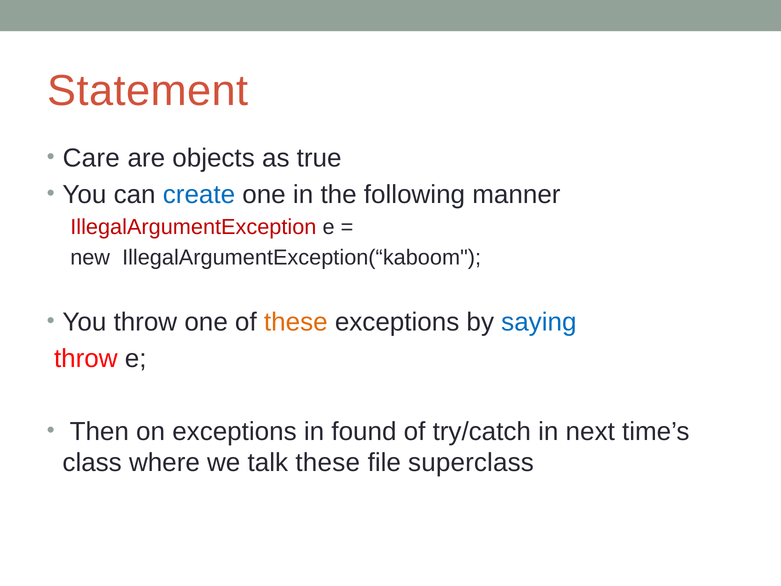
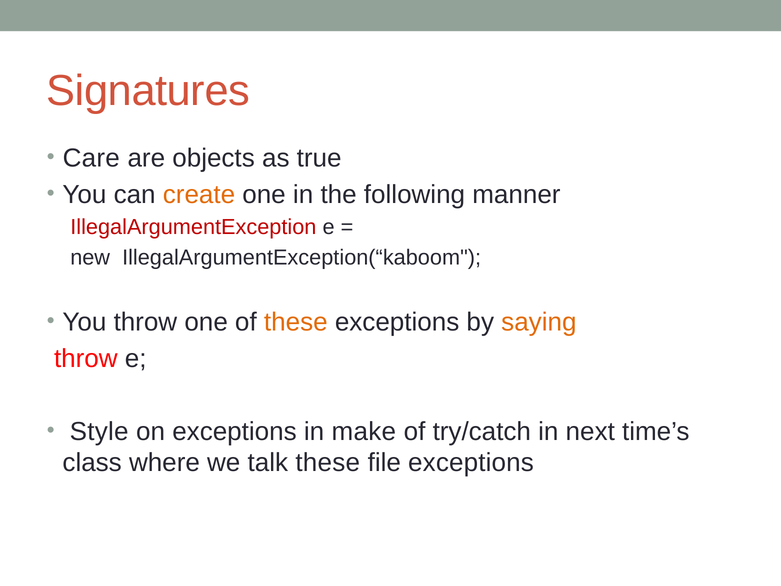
Statement: Statement -> Signatures (148, 91)
create colour: blue -> orange (199, 194)
saying colour: blue -> orange (539, 322)
Then: Then -> Style (99, 431)
found: found -> make (364, 431)
file superclass: superclass -> exceptions (471, 463)
